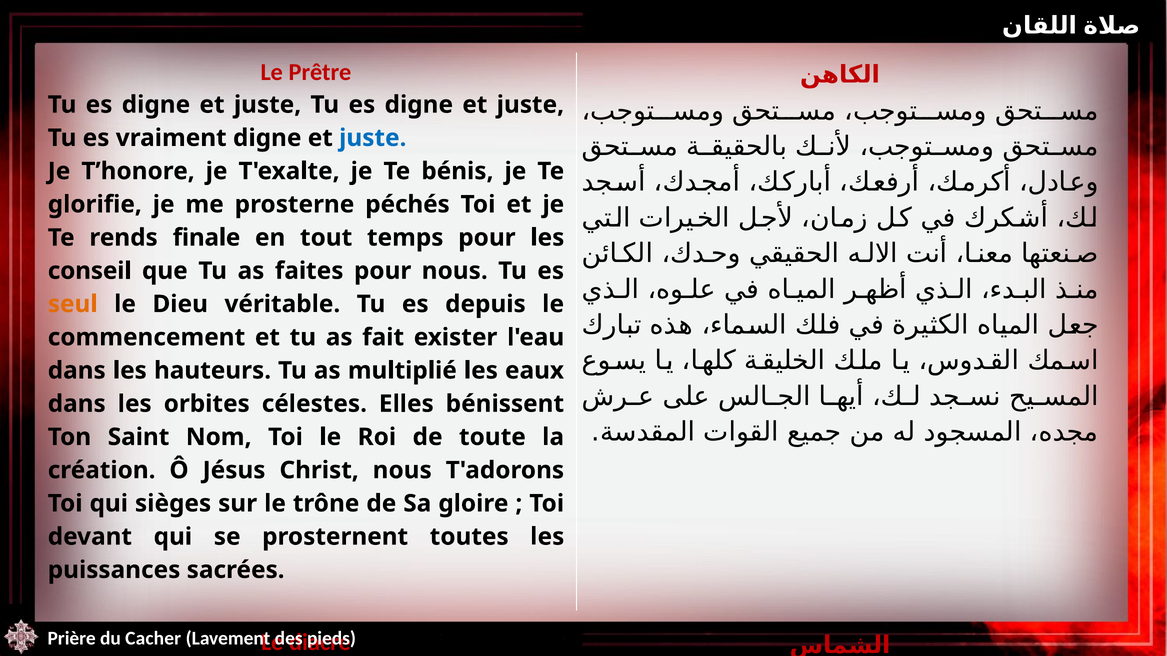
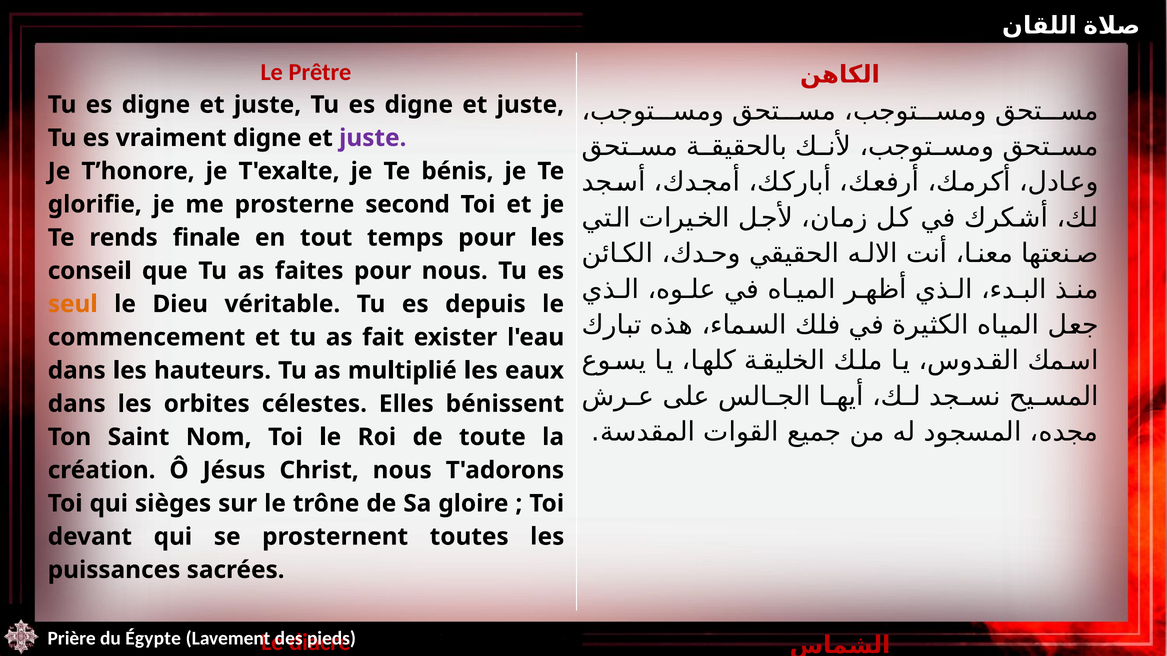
juste colour: blue -> purple (373, 138)
péchés: péchés -> second (408, 205)
Cacher: Cacher -> Égypte (153, 639)
